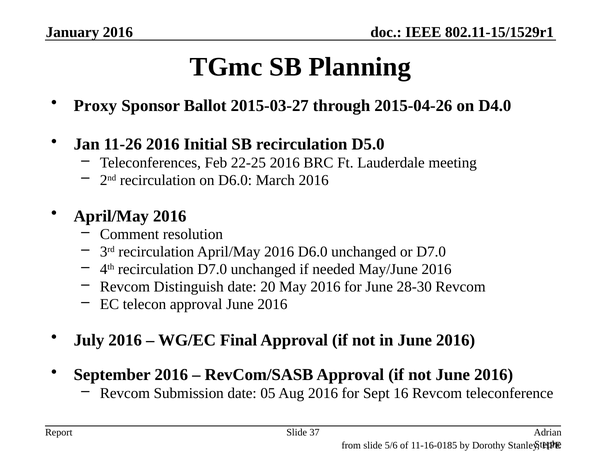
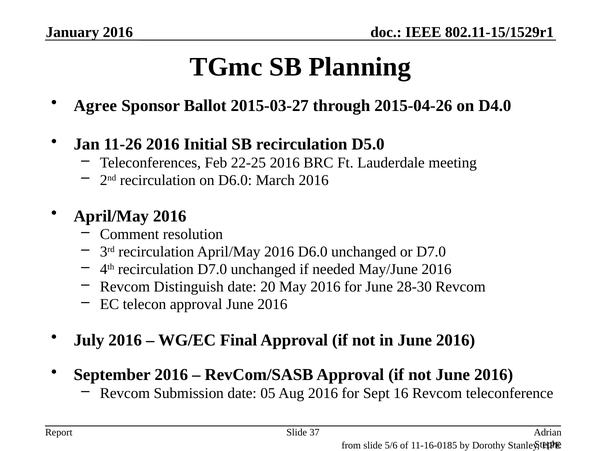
Proxy: Proxy -> Agree (95, 106)
